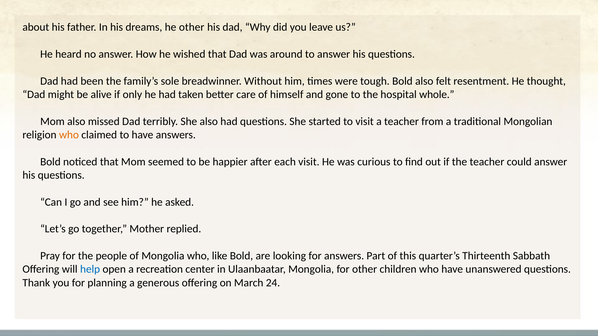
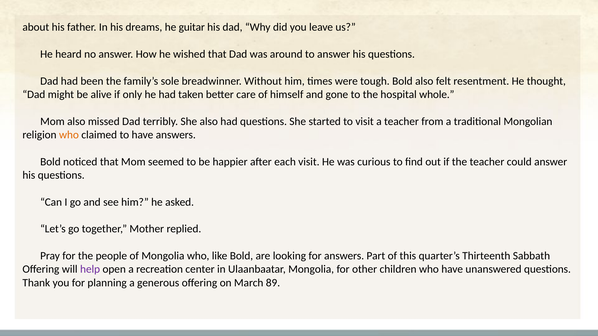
he other: other -> guitar (192, 27)
help colour: blue -> purple (90, 270)
24: 24 -> 89 (273, 283)
